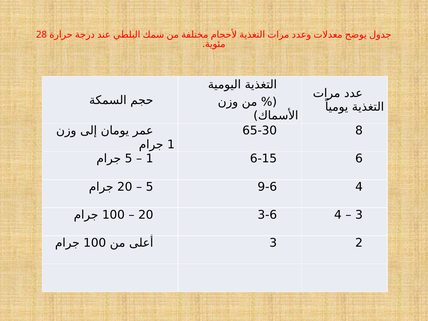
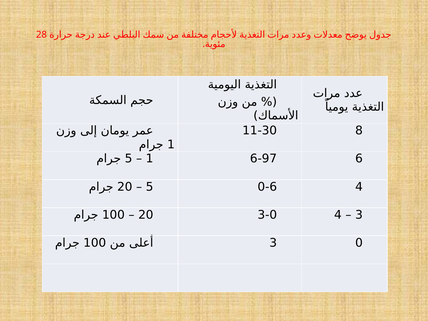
65-30: 65-30 -> 11-30 (260, 131)
6-15: 6-15 -> 6-97 (263, 159)
9-6: 9-6 -> 0-6 (267, 187)
3-6: 3-6 -> 3-0 (267, 215)
2: 2 -> 0 (359, 243)
